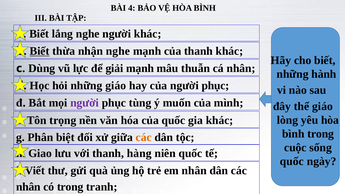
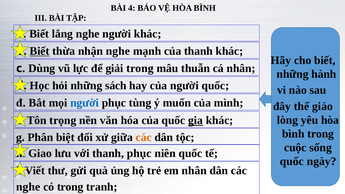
giải mạnh: mạnh -> trong (140, 68)
những giáo: giáo -> sách (116, 86)
của người phục: phục -> quốc (215, 86)
người colour: purple -> blue (85, 103)
gia underline: none -> present (196, 120)
thanh hàng: hàng -> phục (139, 153)
nhân: nhân -> nghe (28, 187)
